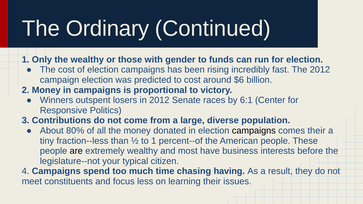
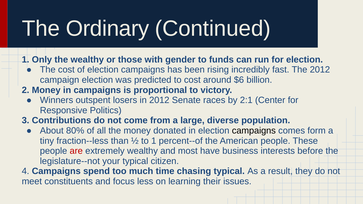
6:1: 6:1 -> 2:1 (246, 100)
comes their: their -> form (317, 131)
are colour: black -> red (76, 151)
chasing having: having -> typical (229, 171)
